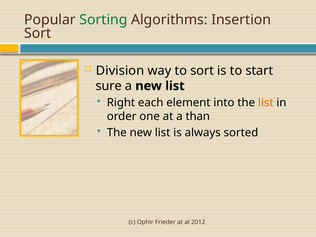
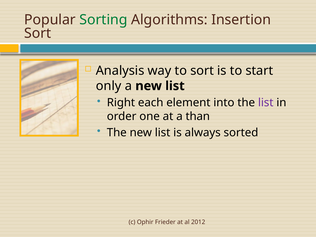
Division: Division -> Analysis (120, 71)
sure: sure -> only (109, 86)
list colour: orange -> purple (266, 103)
